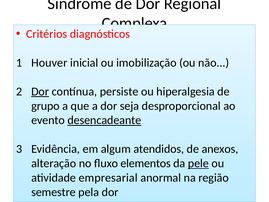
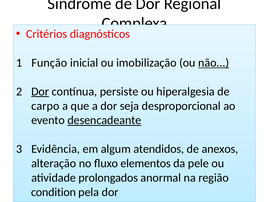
Houver: Houver -> Função (49, 63)
não underline: none -> present (214, 63)
grupo: grupo -> carpo (45, 106)
pele underline: present -> none (198, 163)
empresarial: empresarial -> prolongados (108, 177)
semestre: semestre -> condition (54, 192)
